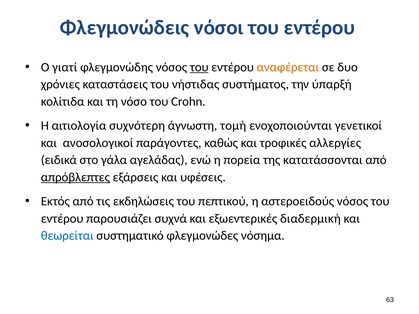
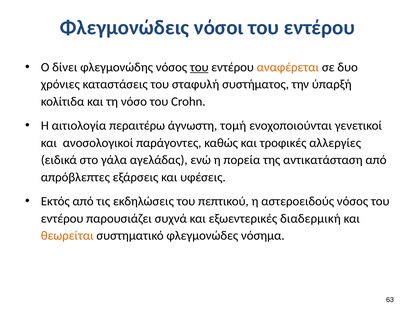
γιατί: γιατί -> δίνει (65, 67)
νήστιδας: νήστιδας -> σταφυλή (196, 84)
συχνότερη: συχνότερη -> περαιτέρω (137, 126)
κατατάσσονται: κατατάσσονται -> αντικατάσταση (323, 160)
απρόβλεπτες underline: present -> none (75, 177)
θεωρείται colour: blue -> orange (67, 236)
